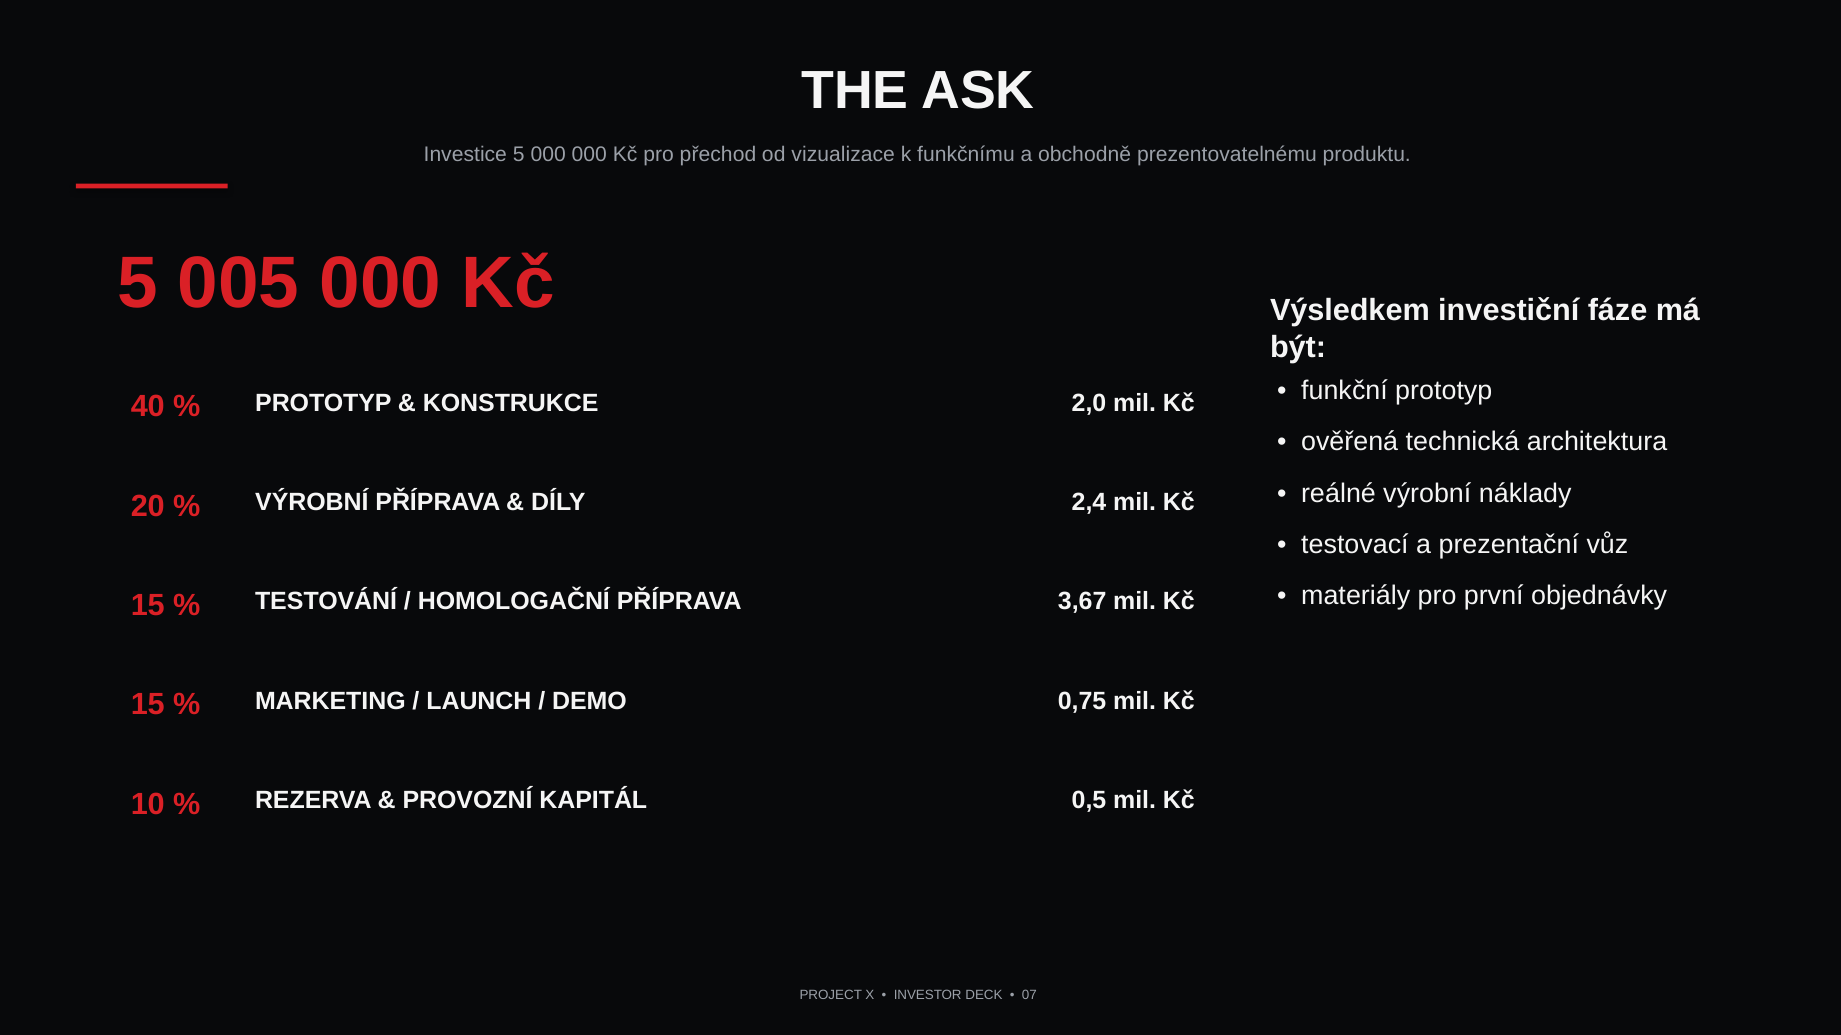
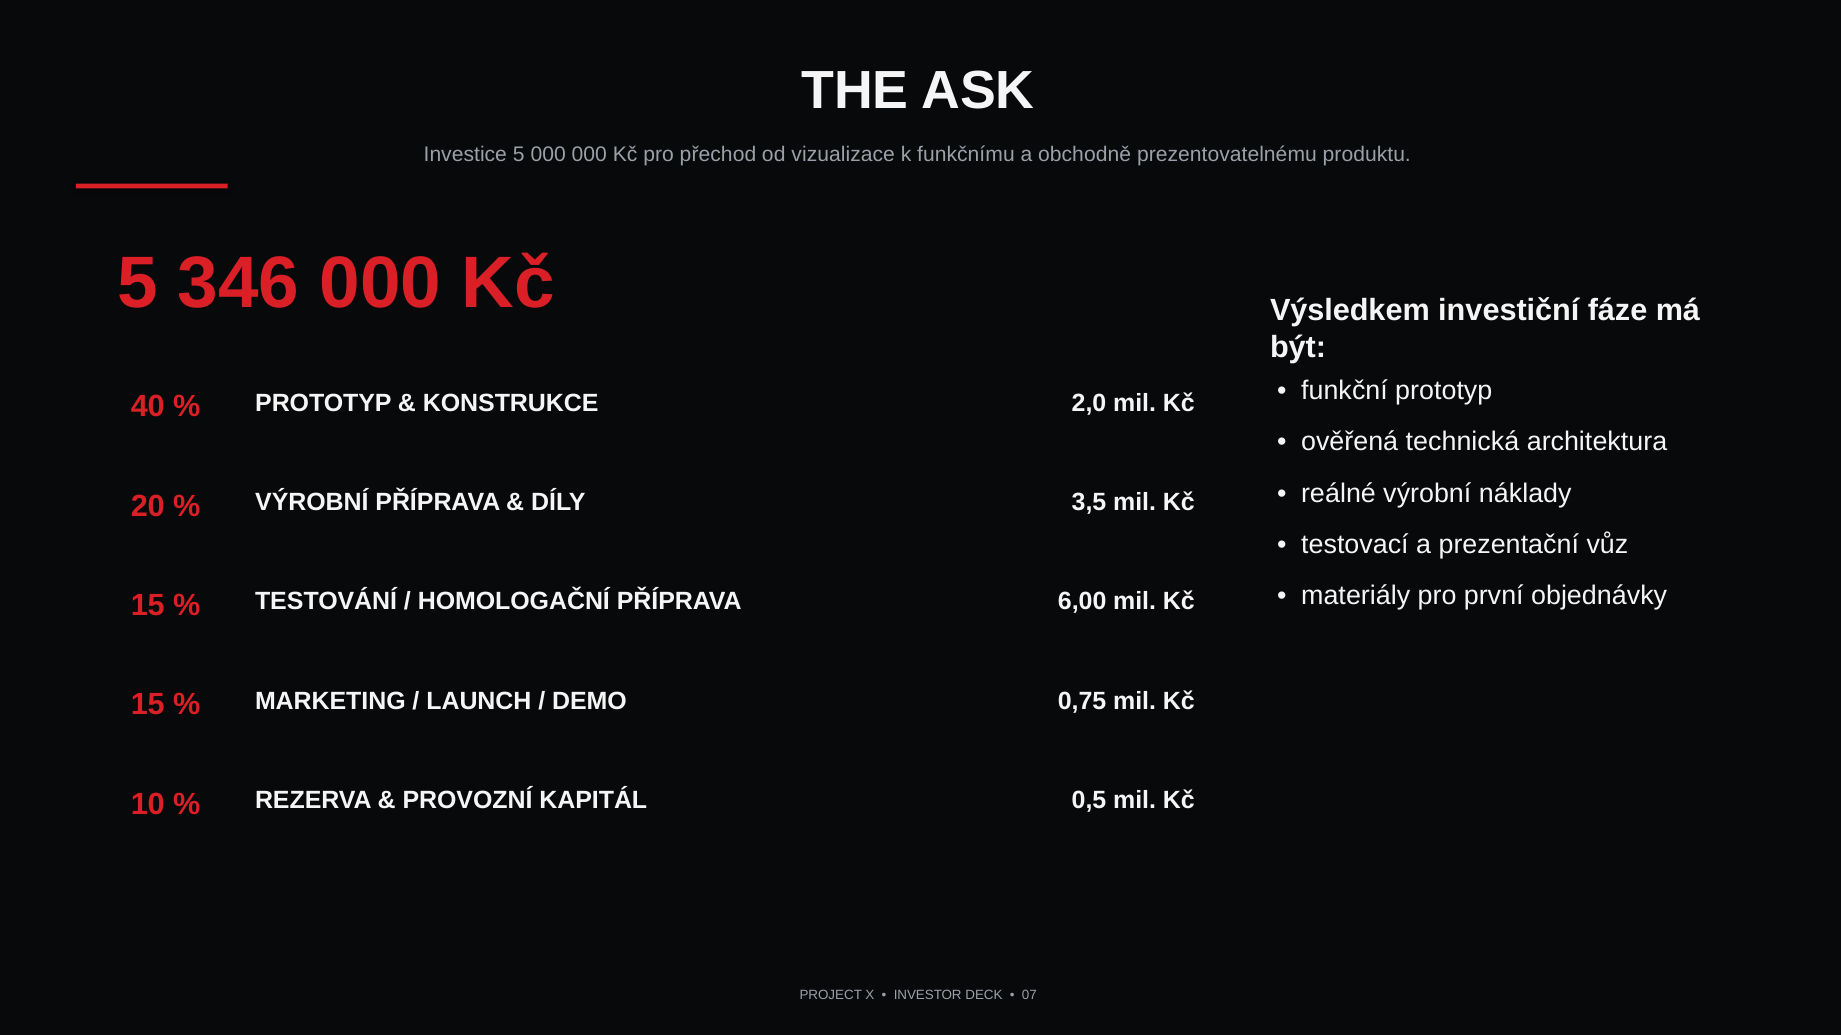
005: 005 -> 346 (239, 283)
2,4: 2,4 -> 3,5 (1089, 503)
3,67: 3,67 -> 6,00 (1082, 602)
